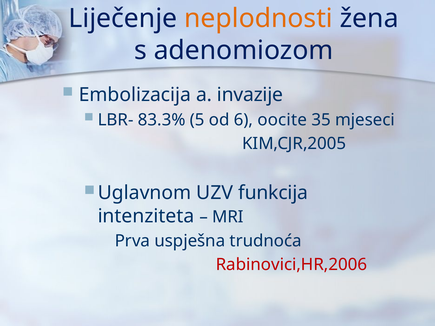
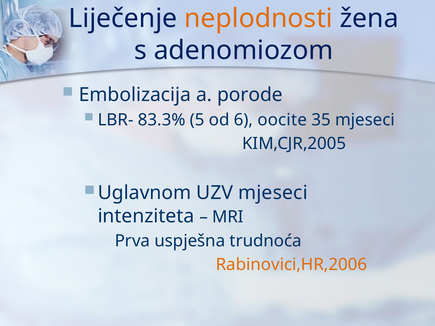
invazije: invazije -> porode (250, 95)
UZV funkcija: funkcija -> mjeseci (273, 193)
Rabinovici,HR,2006 colour: red -> orange (291, 265)
